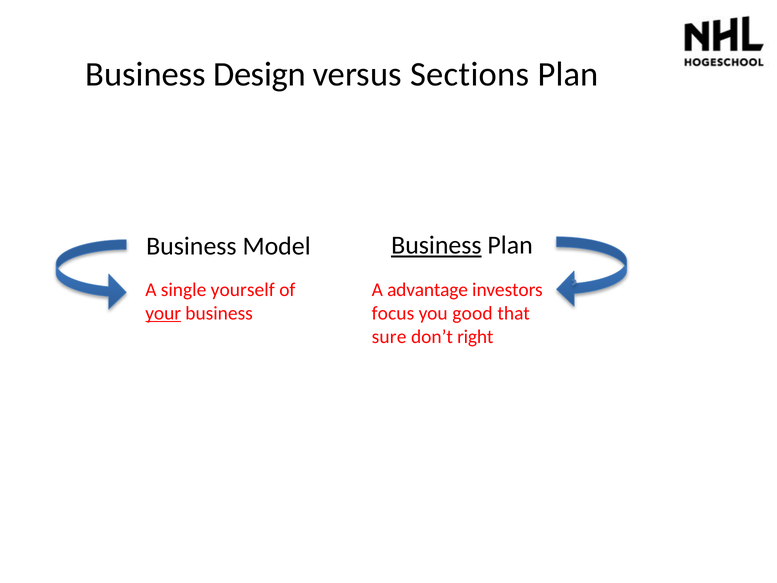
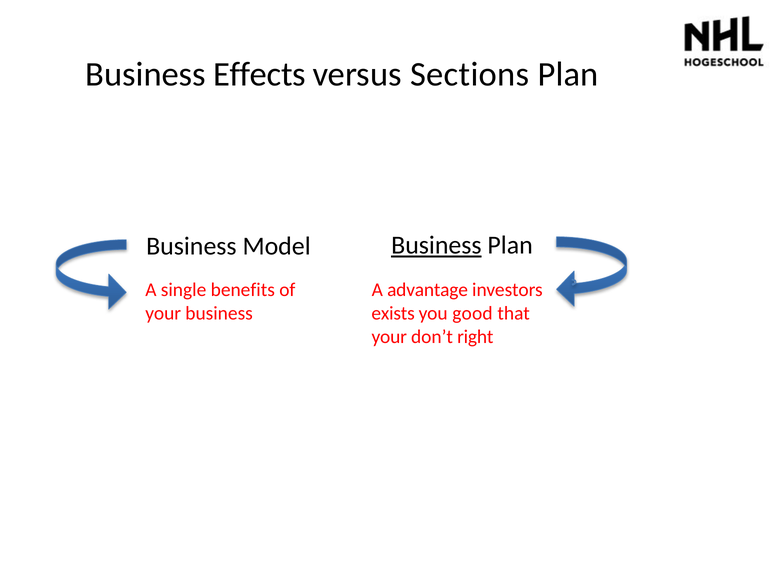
Design: Design -> Effects (259, 74)
yourself: yourself -> benefits (243, 290)
your underline: present -> none (163, 313)
focus: focus -> exists (393, 313)
sure: sure -> your (389, 336)
